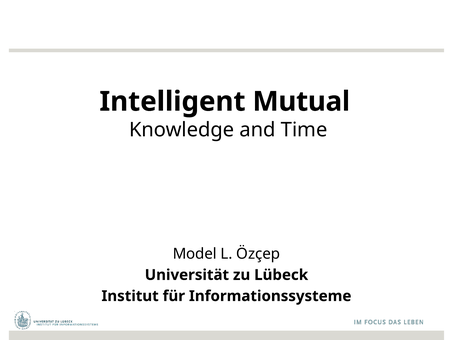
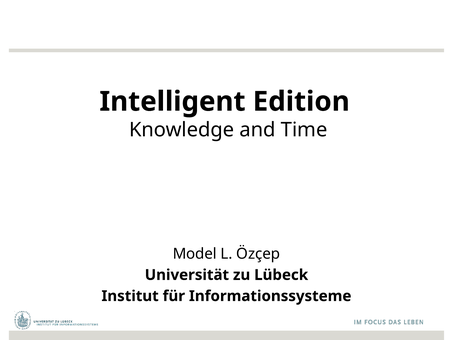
Mutual: Mutual -> Edition (301, 101)
